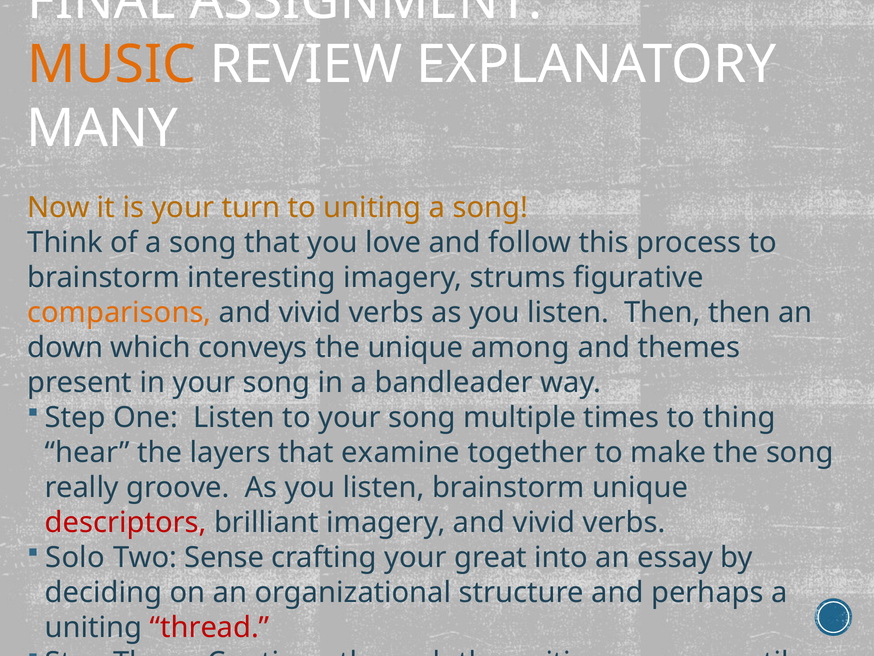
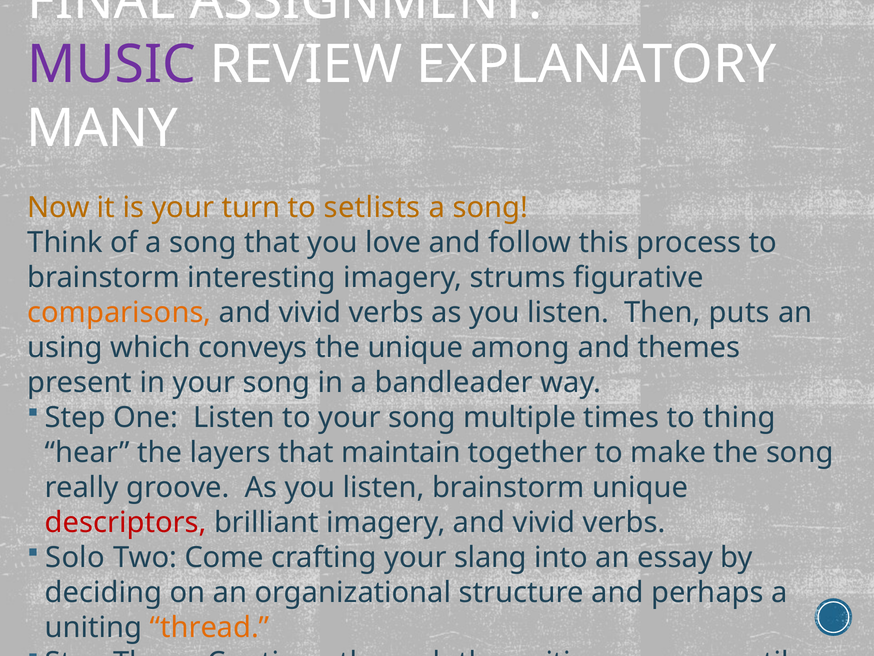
MUSIC colour: orange -> purple (112, 64)
to uniting: uniting -> setlists (372, 208)
Then then: then -> puts (739, 312)
down: down -> using (65, 347)
examine: examine -> maintain (401, 452)
Sense: Sense -> Come (224, 557)
great: great -> slang (491, 557)
thread colour: red -> orange (209, 627)
